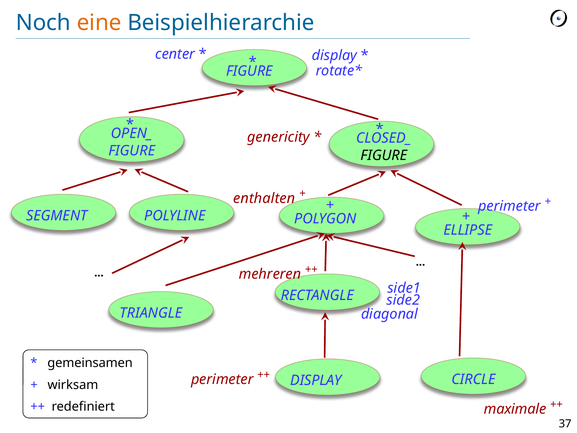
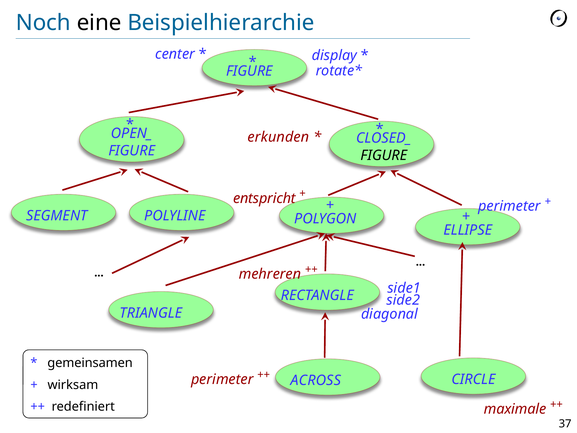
eine colour: orange -> black (99, 23)
genericity: genericity -> erkunden (278, 137)
enthalten: enthalten -> entspricht (264, 198)
DISPLAY: DISPLAY -> ACROSS (316, 380)
